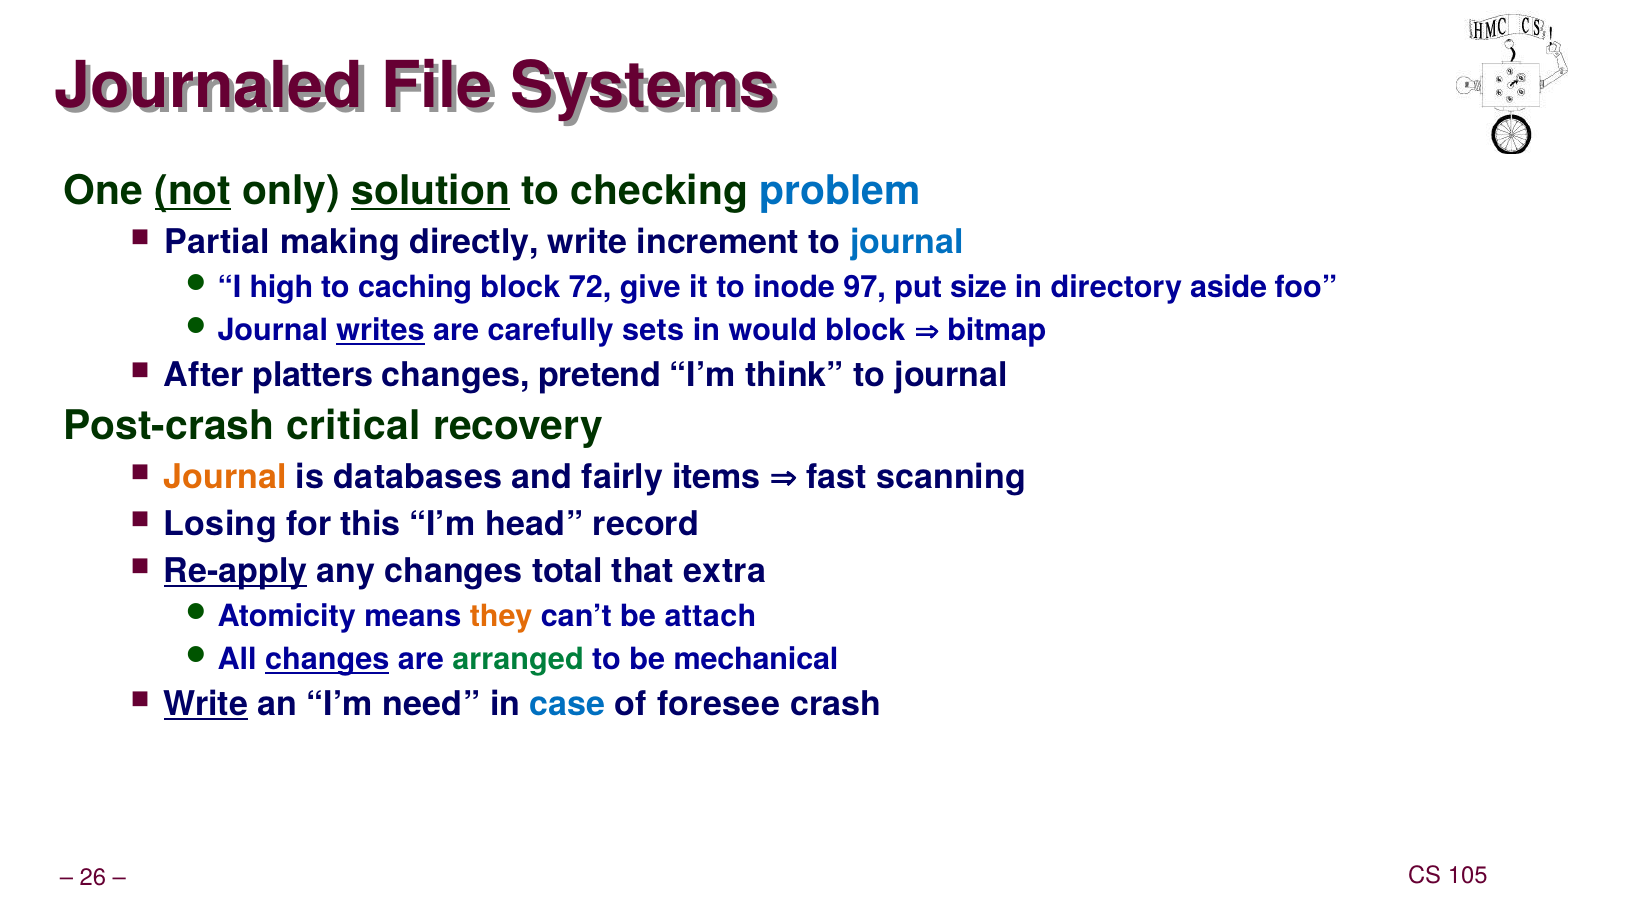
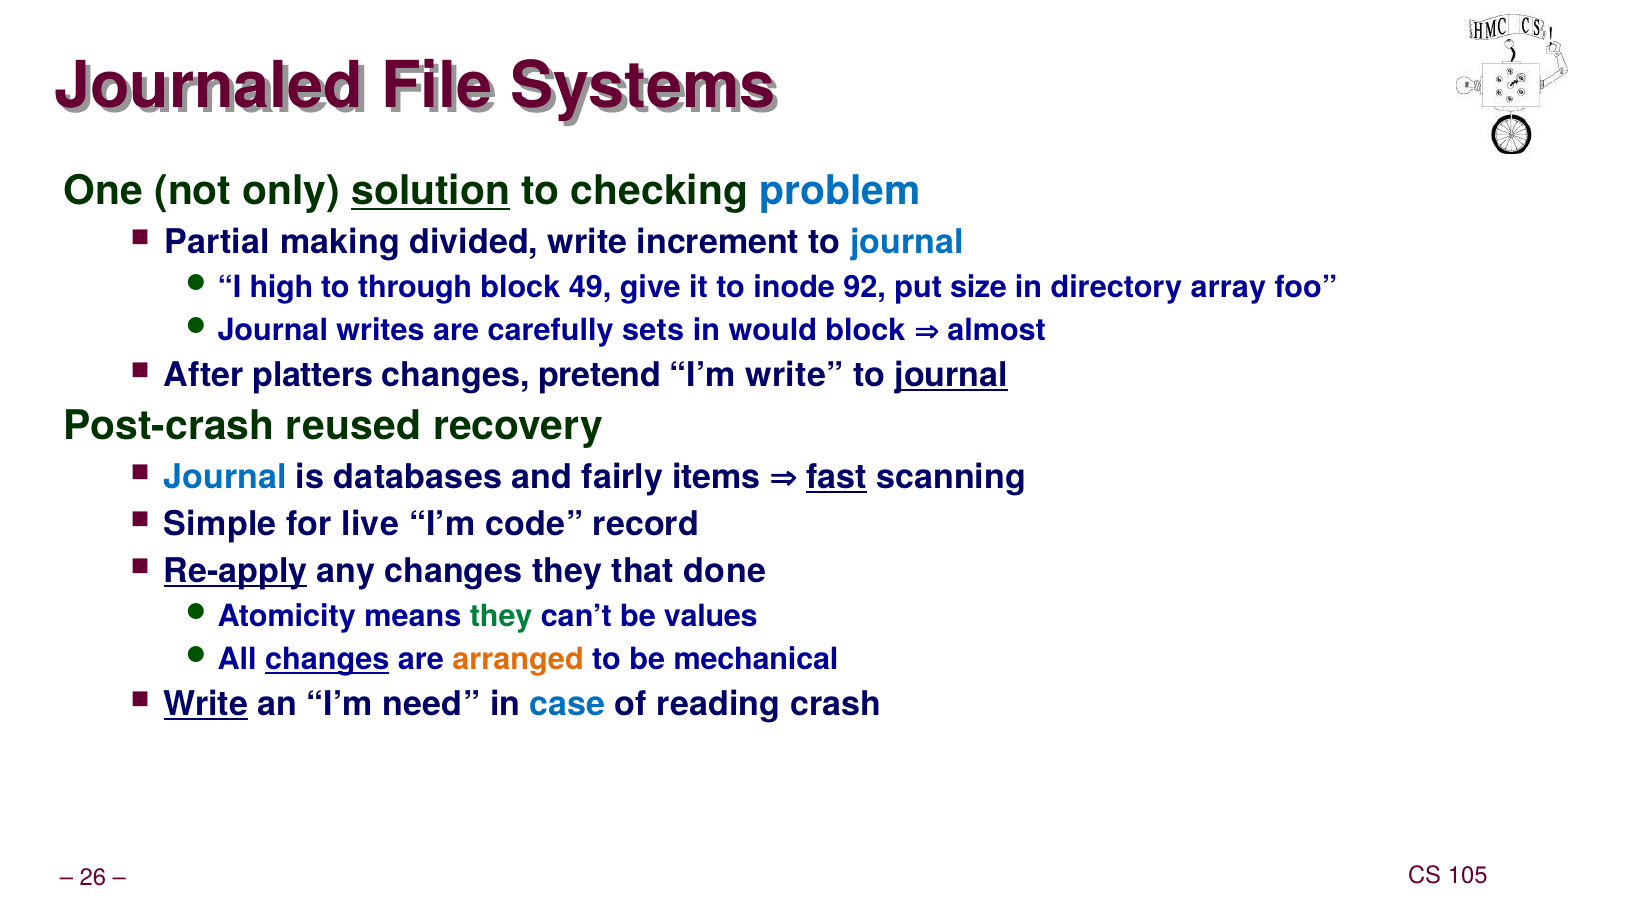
not underline: present -> none (193, 191)
directly: directly -> divided (474, 242)
caching: caching -> through (415, 287)
72: 72 -> 49 (590, 287)
97: 97 -> 92 (865, 287)
aside: aside -> array (1228, 287)
writes underline: present -> none (380, 330)
bitmap: bitmap -> almost (997, 330)
I’m think: think -> write (795, 375)
journal underline: none -> present (951, 375)
critical: critical -> reused (354, 426)
Journal colour: orange -> blue (225, 477)
fast underline: none -> present (837, 477)
Losing: Losing -> Simple (220, 524)
this: this -> live (370, 524)
head: head -> code (534, 524)
changes total: total -> they (567, 571)
extra: extra -> done (725, 571)
they colour: orange -> green (501, 616)
attach: attach -> values (711, 616)
arranged colour: green -> orange (518, 659)
foresee: foresee -> reading (719, 704)
